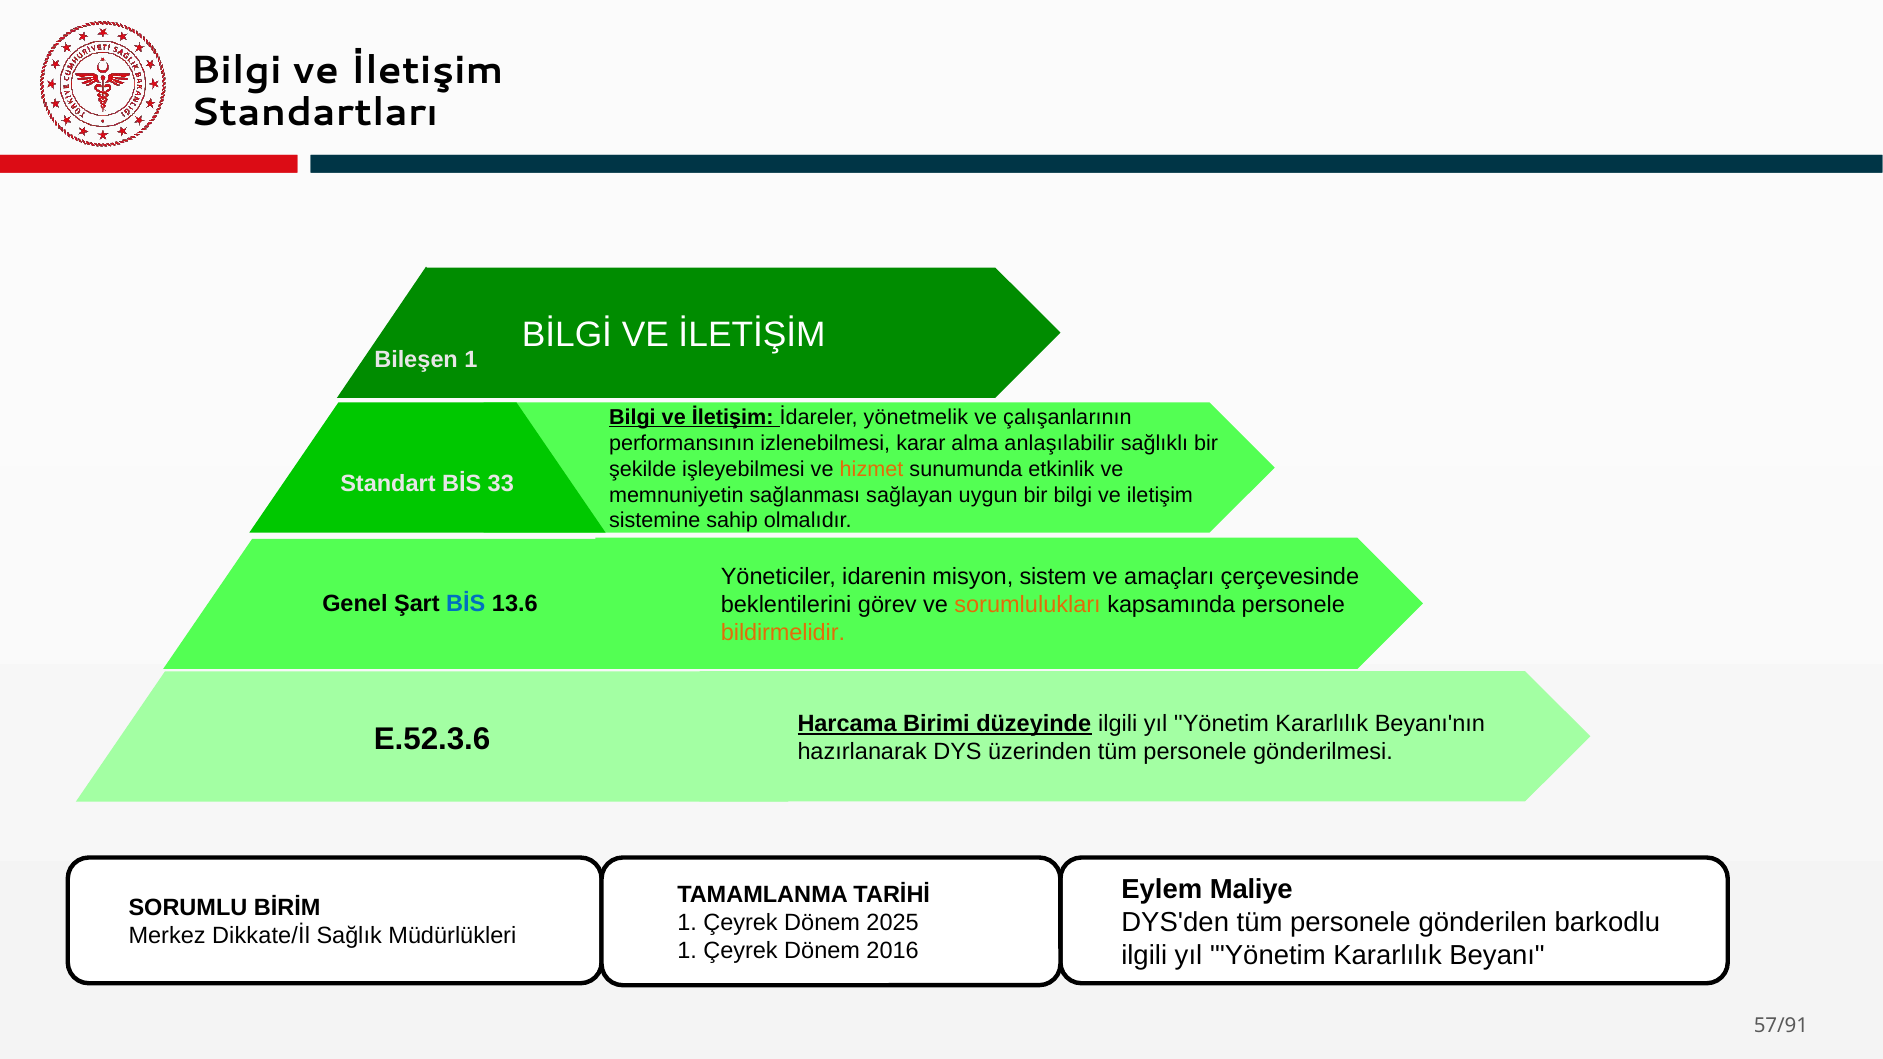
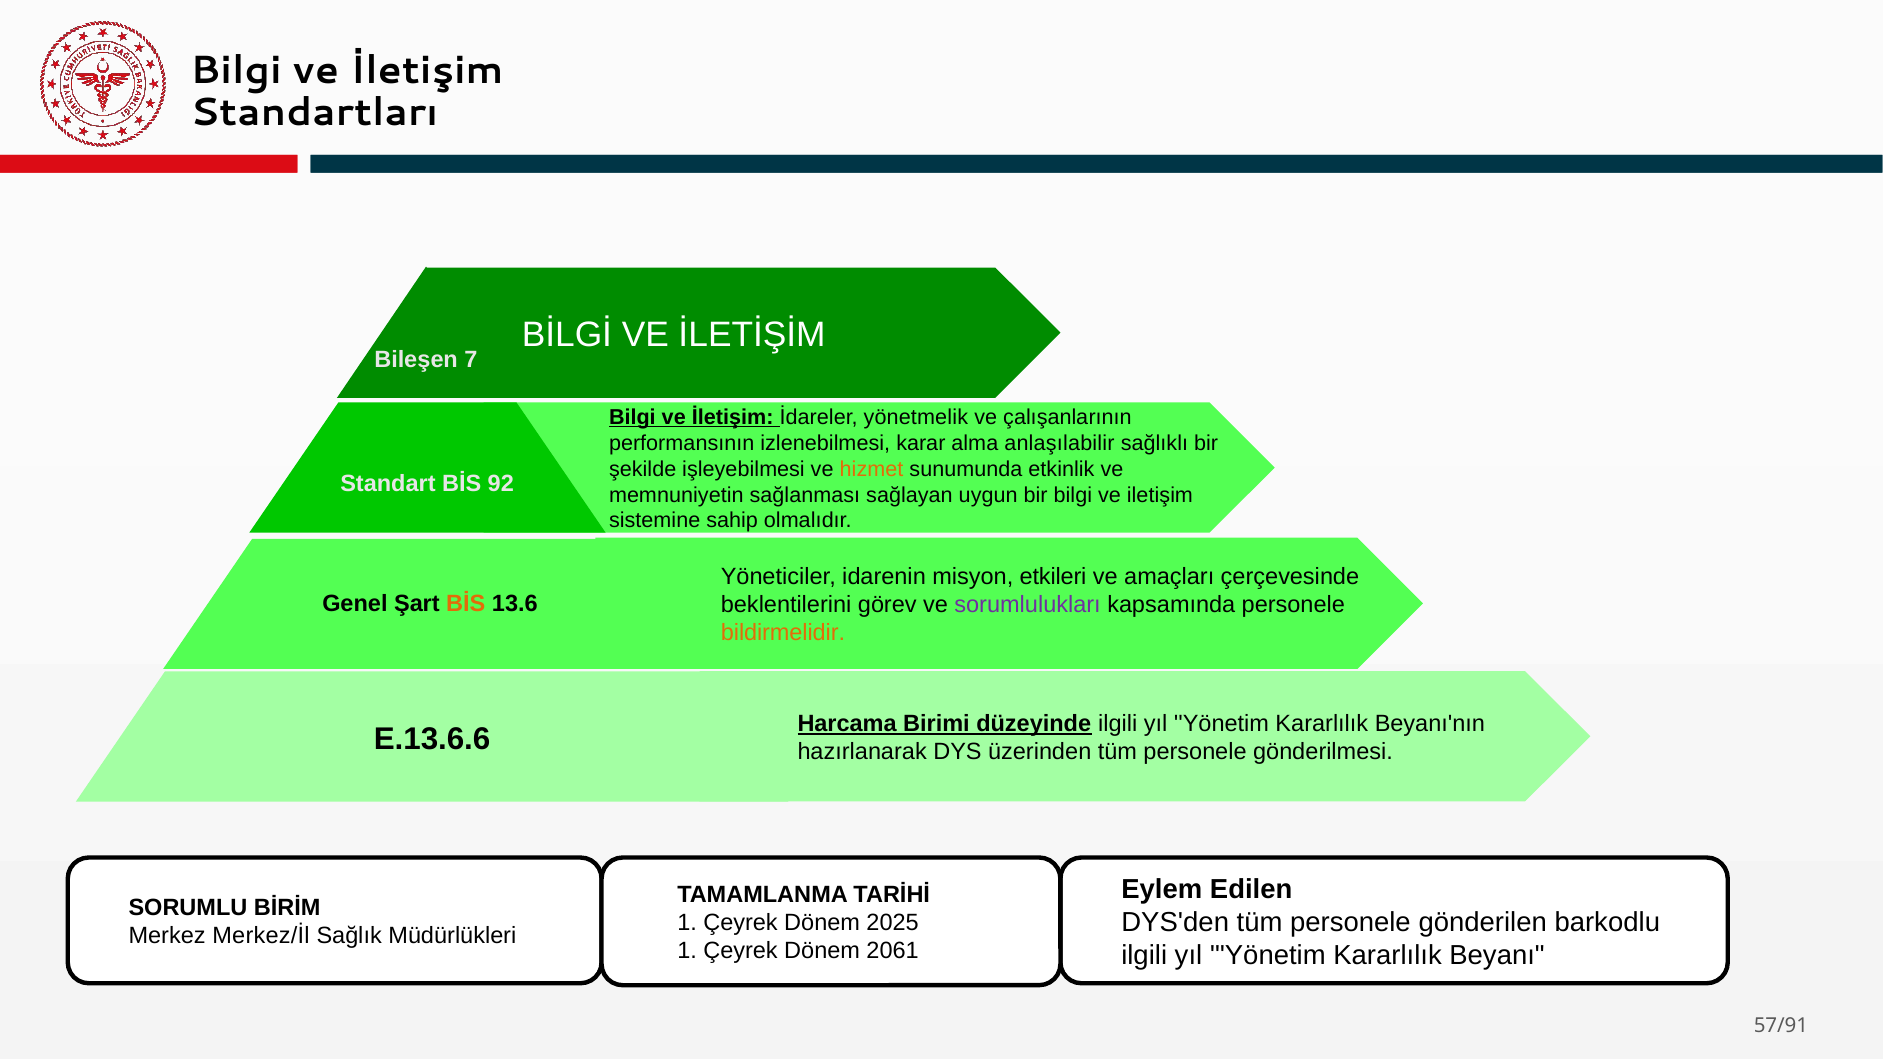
Bileşen 1: 1 -> 7 (471, 360)
33: 33 -> 92 (501, 484)
sistem: sistem -> etkileri (1053, 577)
BİS colour: blue -> orange (466, 604)
sorumlulukları colour: orange -> purple (1028, 605)
E.52.3.6: E.52.3.6 -> E.13.6.6 (432, 739)
Maliye: Maliye -> Edilen (1251, 889)
Dikkate/İl: Dikkate/İl -> Merkez/İl (261, 936)
2016: 2016 -> 2061 (893, 951)
